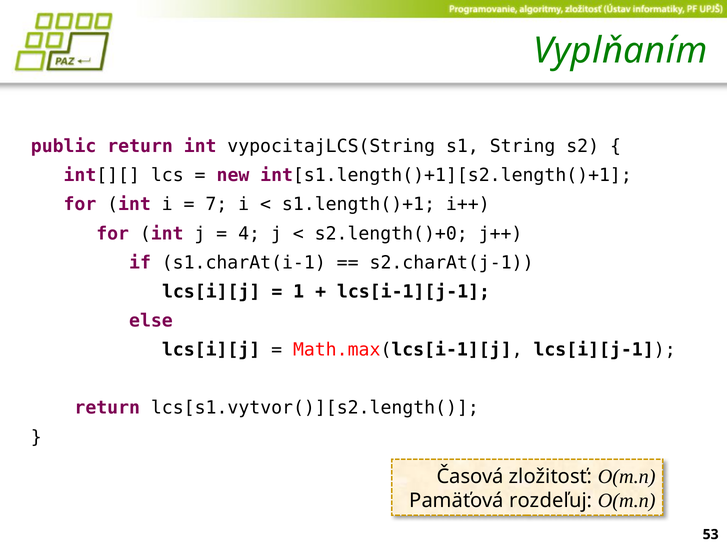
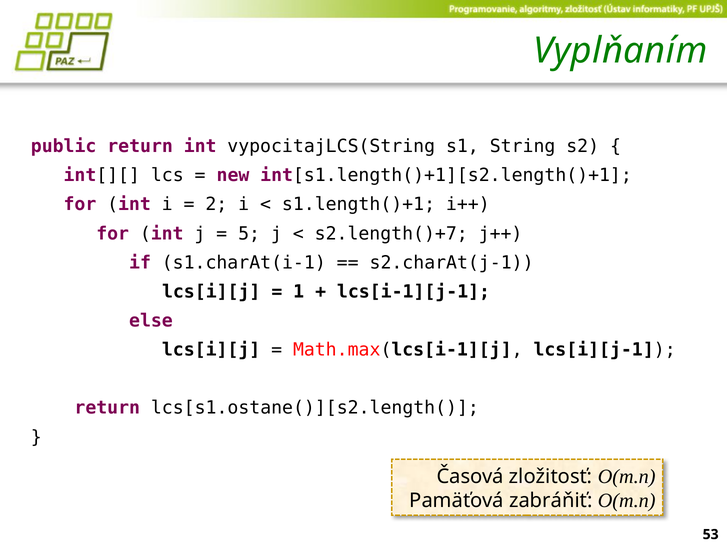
7: 7 -> 2 (216, 205)
4: 4 -> 5 (249, 234)
s2.length()+0: s2.length()+0 -> s2.length()+7 (391, 234)
lcs[s1.vytvor()][s2.length(: lcs[s1.vytvor()][s2.length( -> lcs[s1.ostane()][s2.length( (315, 408)
rozdeľuj: rozdeľuj -> zabráňiť (551, 501)
